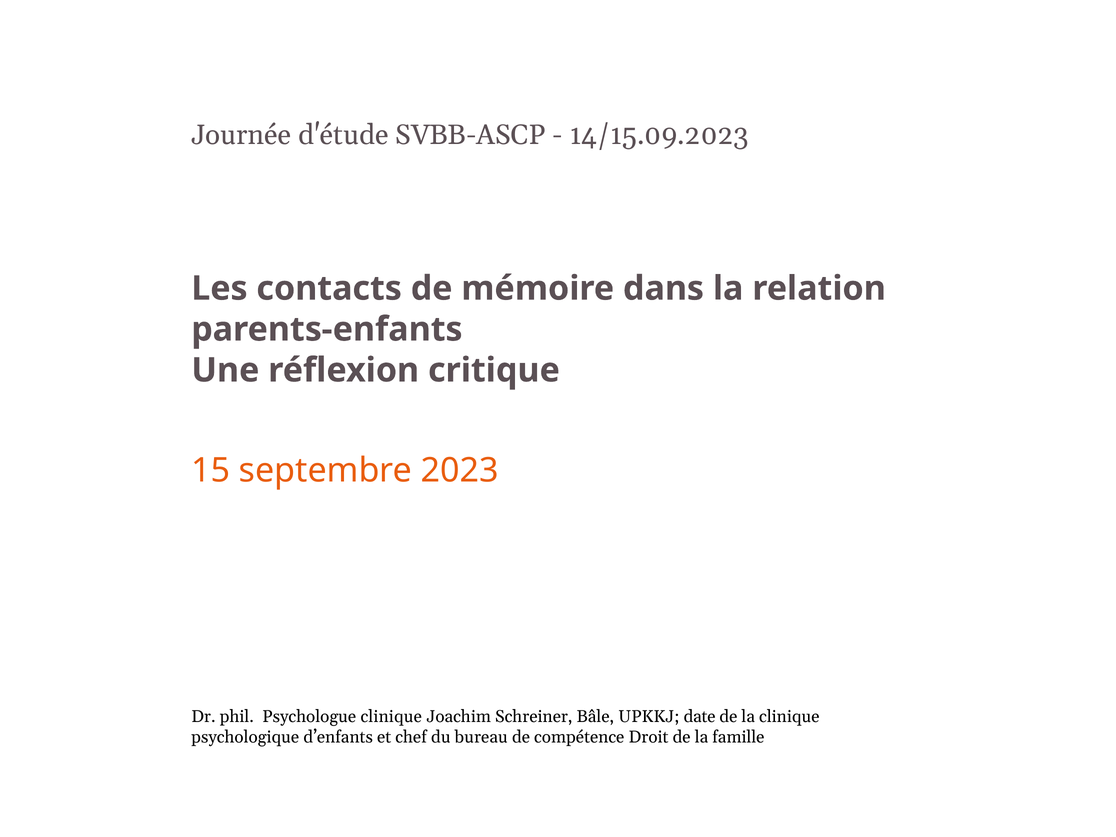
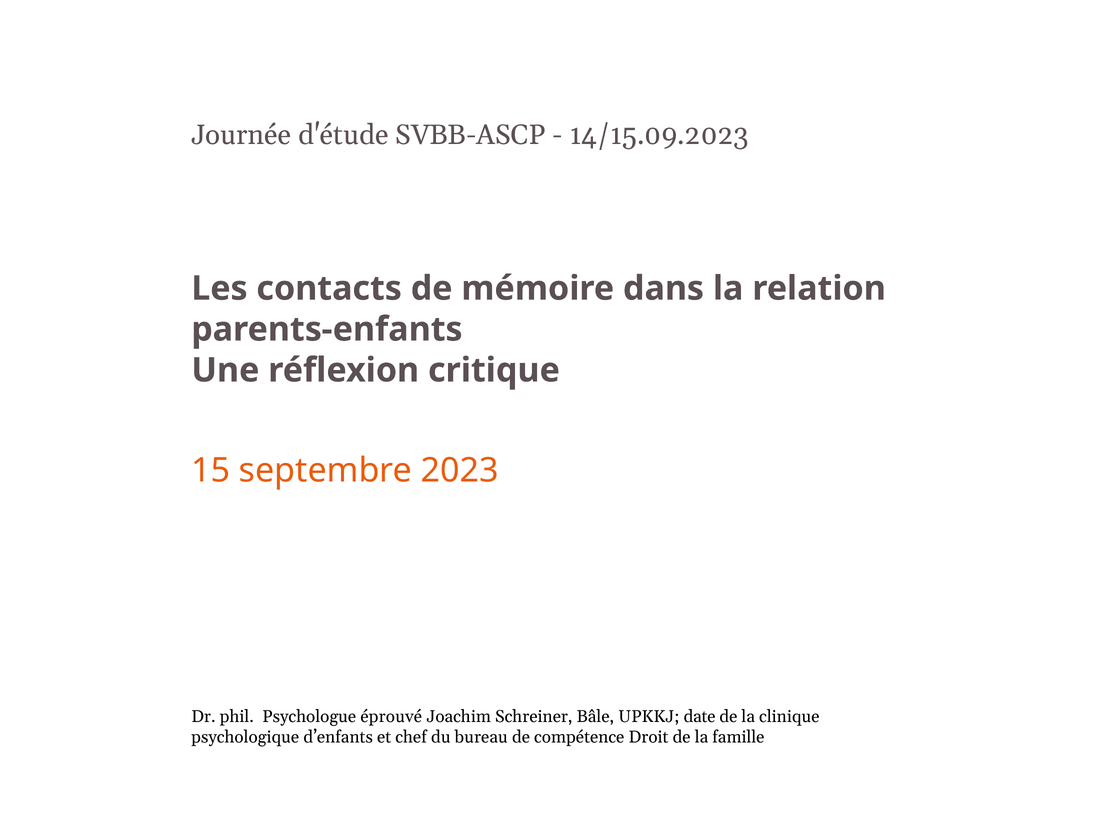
Psychologue clinique: clinique -> éprouvé (391, 717)
